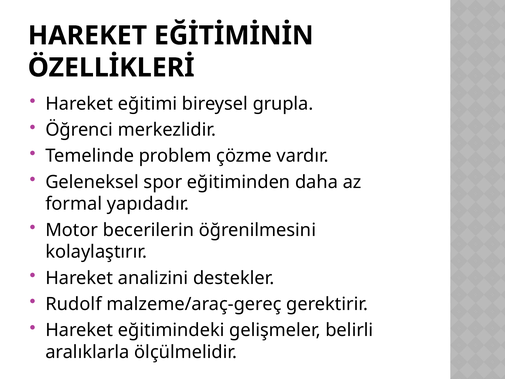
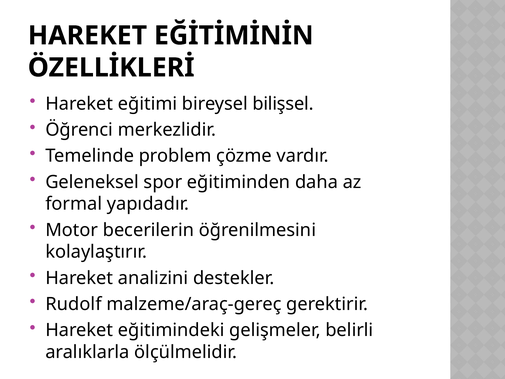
grupla: grupla -> bilişsel (283, 104)
